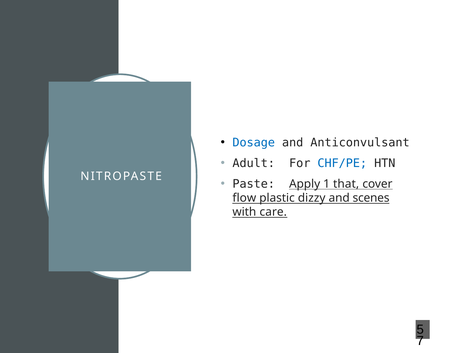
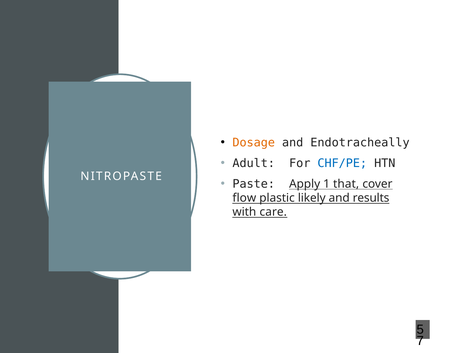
Dosage colour: blue -> orange (254, 143)
Anticonvulsant: Anticonvulsant -> Endotracheally (360, 143)
dizzy: dizzy -> likely (312, 198)
scenes: scenes -> results (371, 198)
